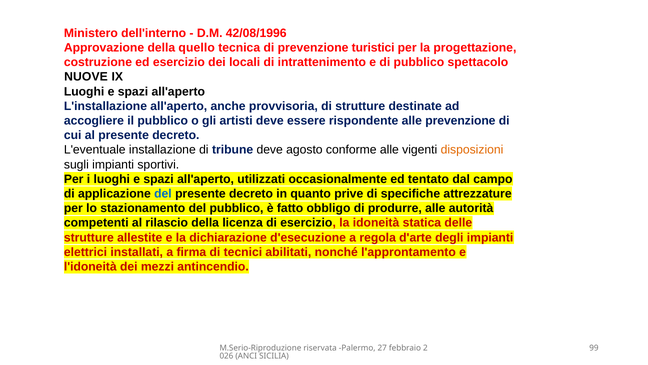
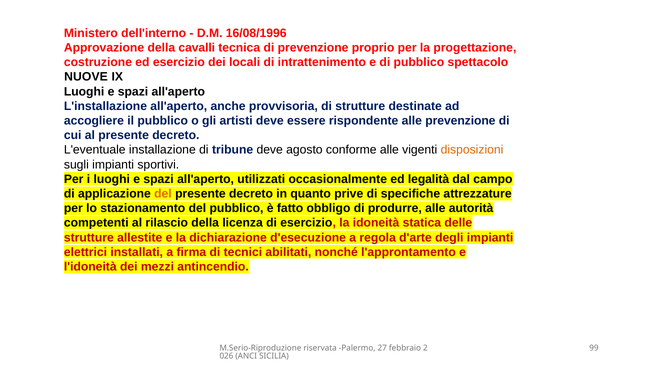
42/08/1996: 42/08/1996 -> 16/08/1996 (256, 33)
quello: quello -> cavalli (197, 48)
turistici: turistici -> proprio (373, 48)
tentato: tentato -> legalità (429, 179)
del colour: blue -> orange (163, 193)
